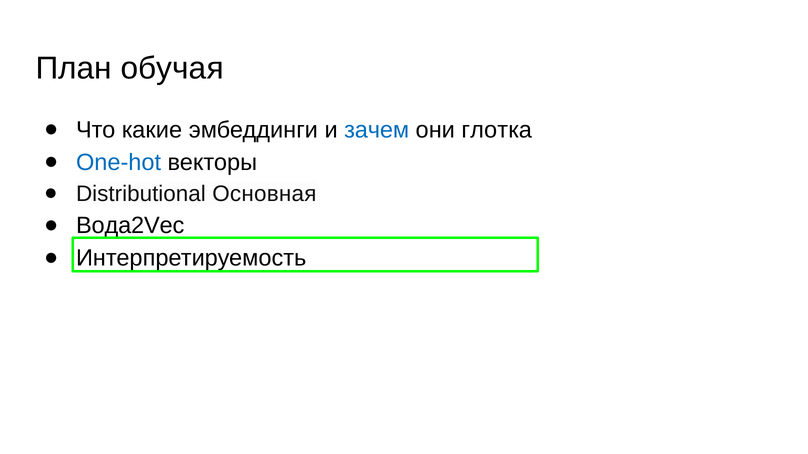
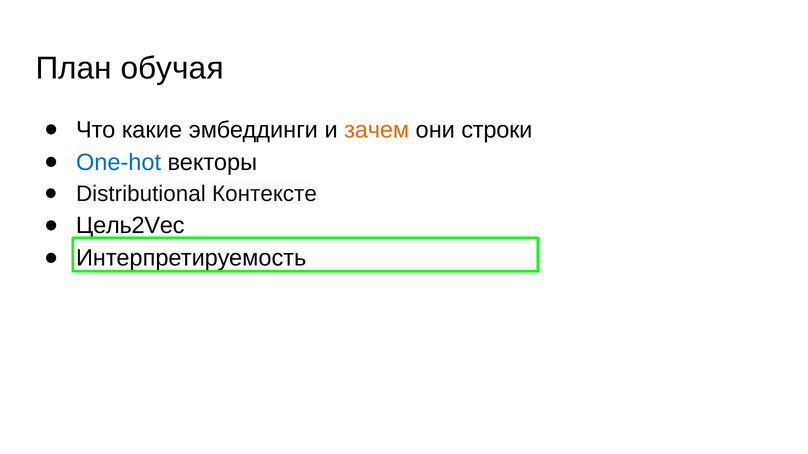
зачем colour: blue -> orange (377, 130)
глотка: глотка -> строки (497, 130)
Основная: Основная -> Контексте (264, 194)
Вода2Vec: Вода2Vec -> Цель2Vec (130, 226)
